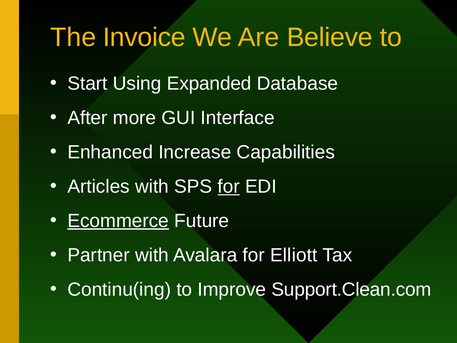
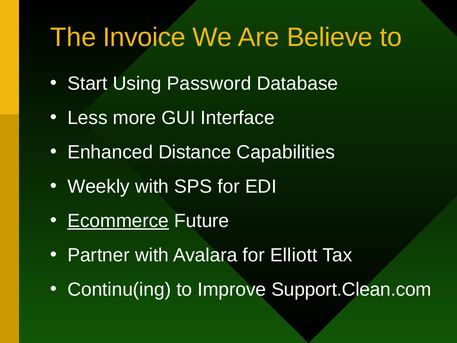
Expanded: Expanded -> Password (209, 84)
After: After -> Less (87, 118)
Increase: Increase -> Distance (195, 152)
Articles: Articles -> Weekly (99, 186)
for underline: present -> none (229, 186)
